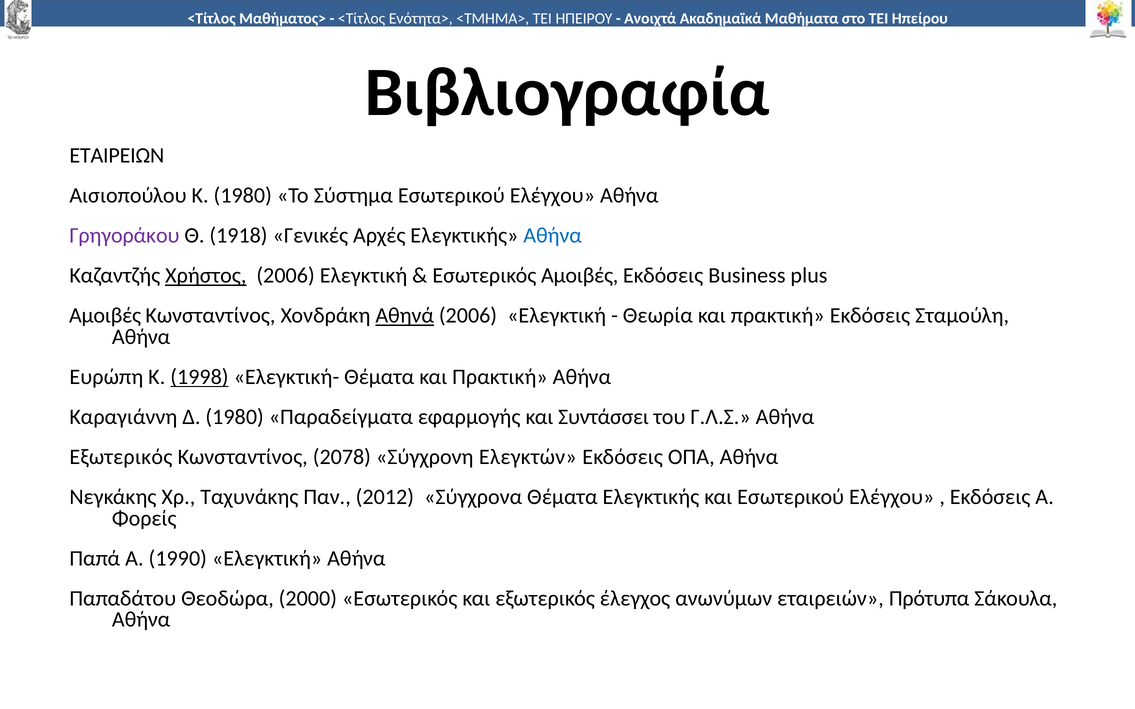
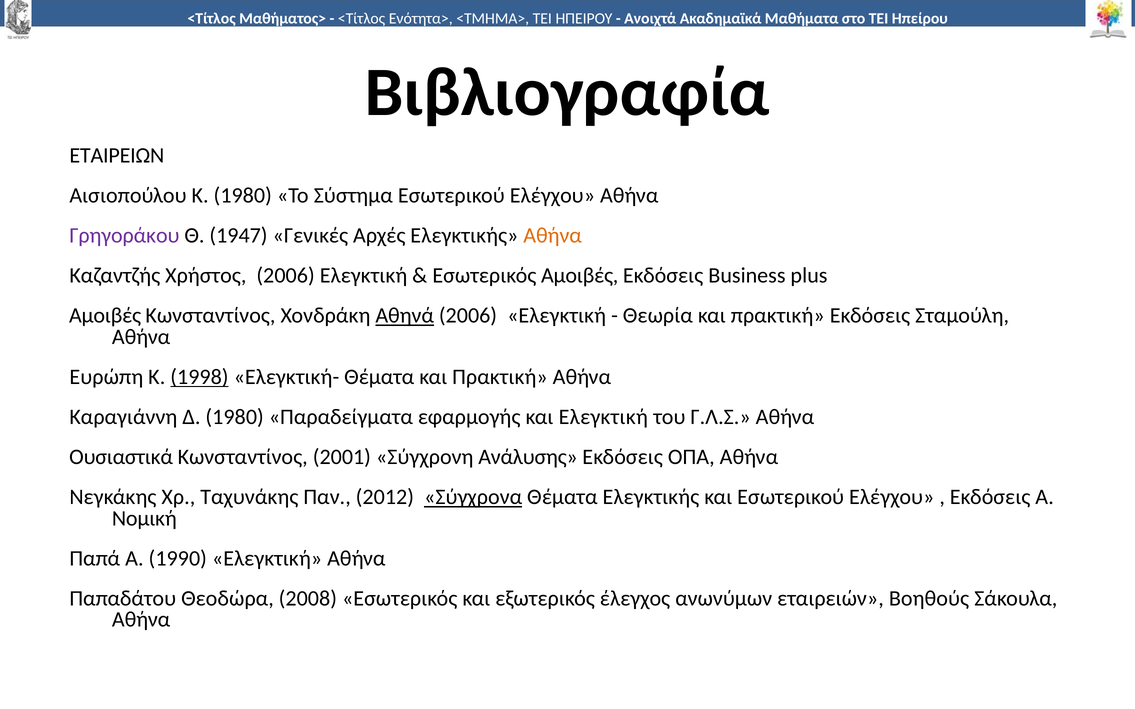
1918: 1918 -> 1947 (239, 236)
Αθήνα colour: blue -> orange (553, 236)
Χρήστος underline: present -> none (206, 276)
και Συντάσσει: Συντάσσει -> Ελεγκτική (603, 417)
Εξωτερικός: Εξωτερικός -> Ουσιαστικά (121, 457)
2078: 2078 -> 2001 (342, 457)
Ελεγκτών: Ελεγκτών -> Ανάλυσης (528, 457)
Σύγχρονα underline: none -> present (473, 497)
Φορείς: Φορείς -> Νομική (144, 519)
2000: 2000 -> 2008 (308, 599)
Πρότυπα: Πρότυπα -> Βοηθούς (929, 599)
